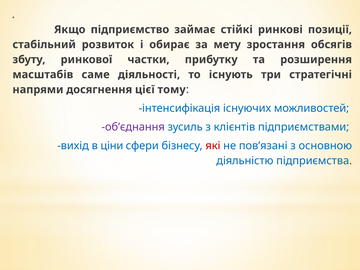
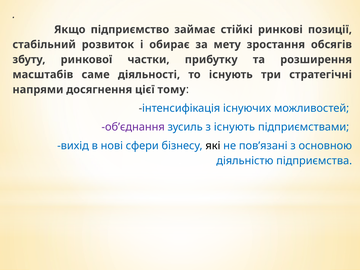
з клієнтів: клієнтів -> існують (234, 127)
ціни: ціни -> нові (112, 146)
які colour: red -> black (213, 146)
